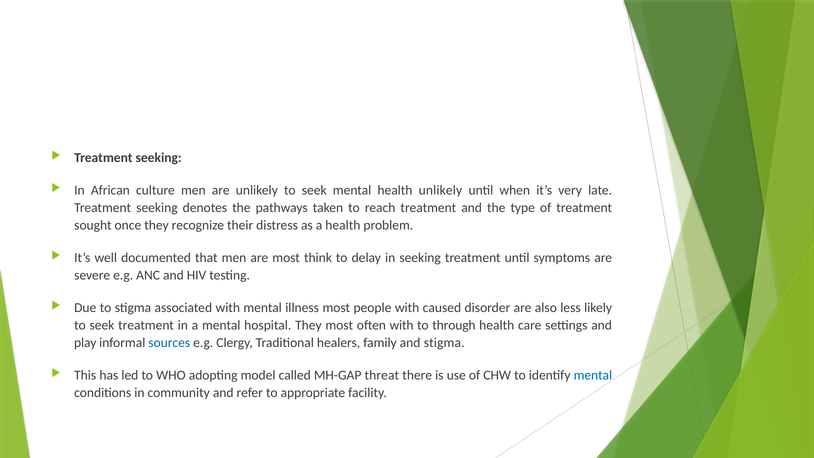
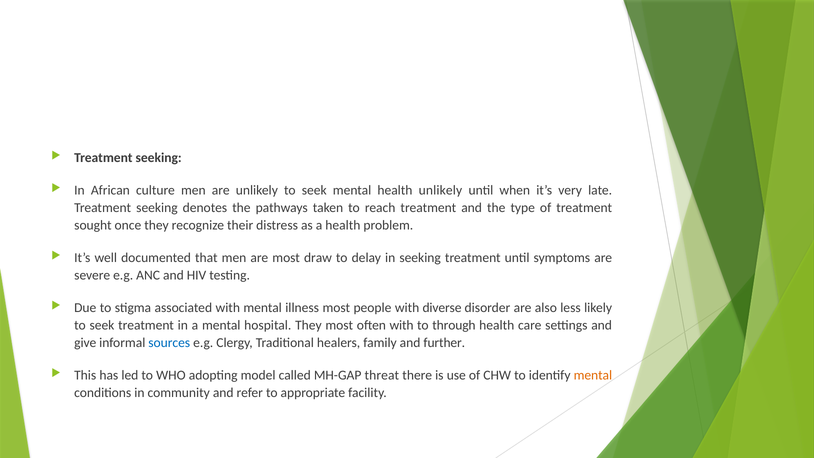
think: think -> draw (318, 258)
caused: caused -> diverse (442, 308)
play: play -> give (85, 343)
and stigma: stigma -> further (444, 343)
mental colour: blue -> orange (593, 375)
